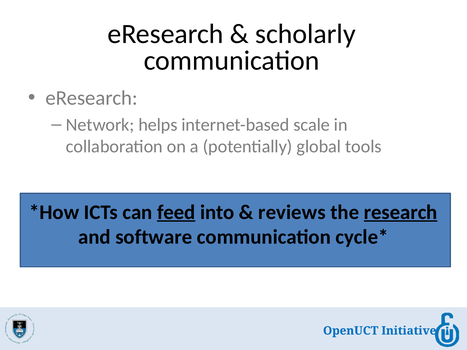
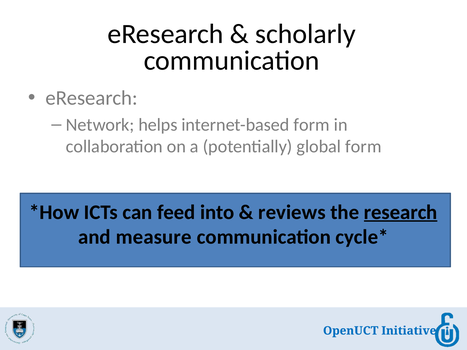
internet-based scale: scale -> form (312, 125)
global tools: tools -> form (363, 147)
feed underline: present -> none (176, 212)
software: software -> measure (154, 237)
